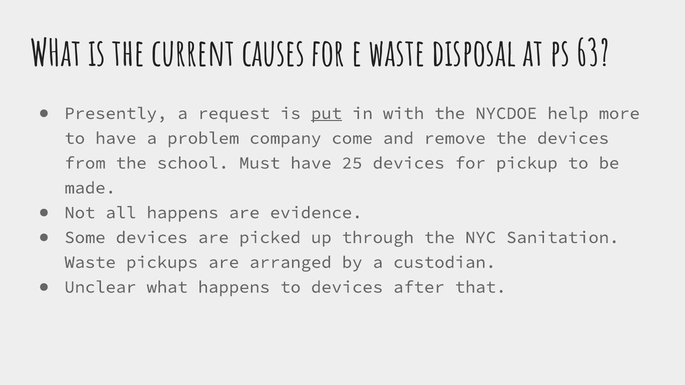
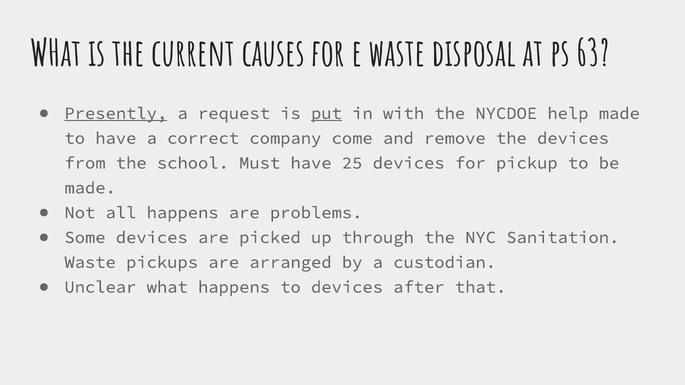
Presently underline: none -> present (116, 113)
help more: more -> made (619, 113)
problem: problem -> correct (203, 138)
evidence: evidence -> problems (316, 213)
